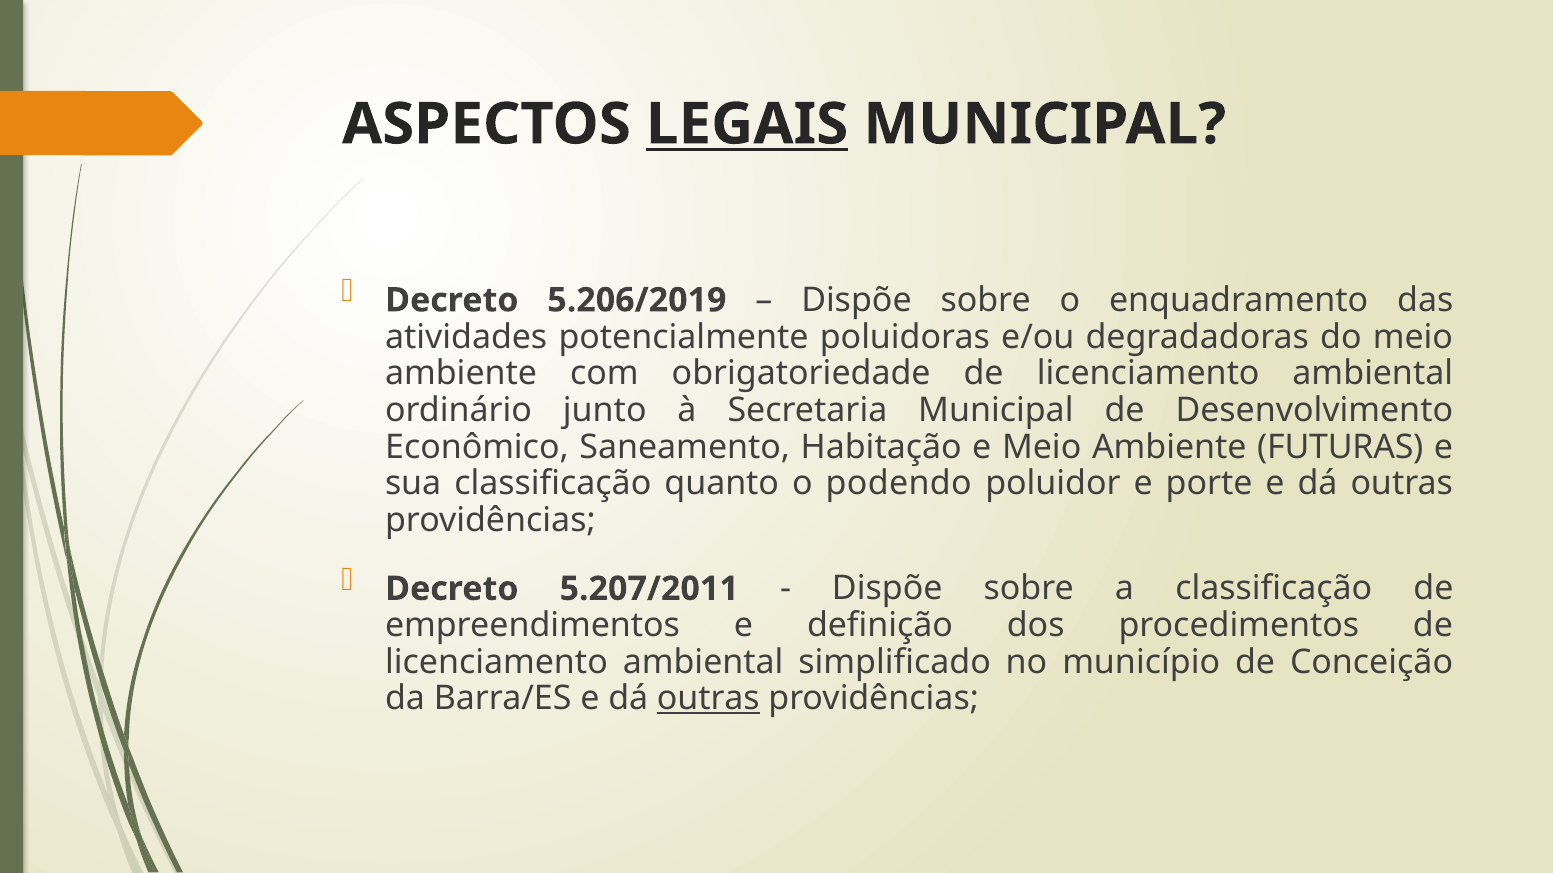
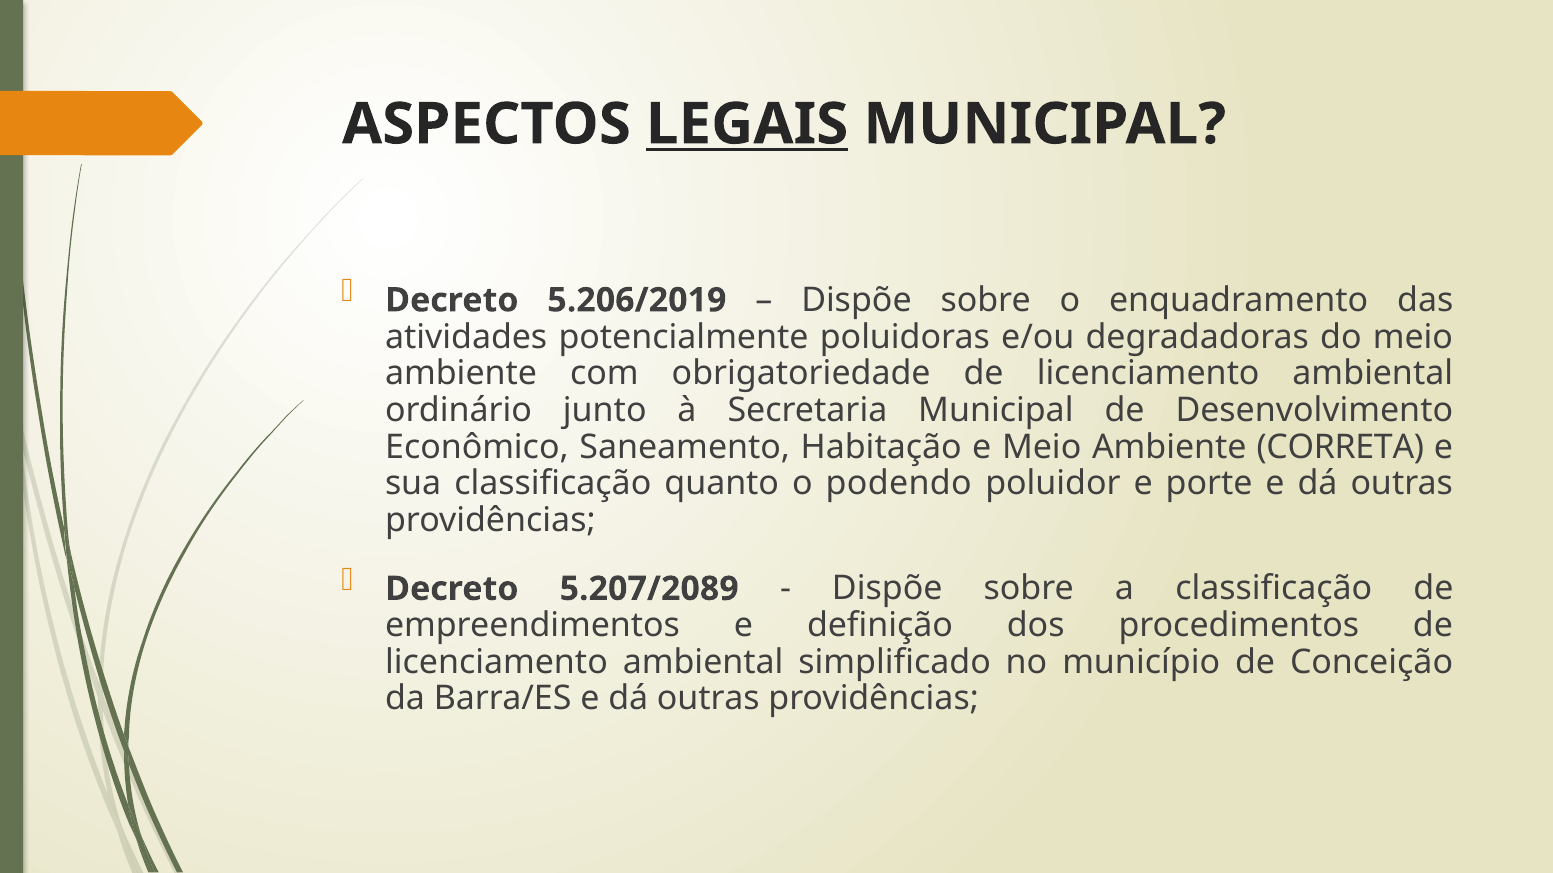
FUTURAS: FUTURAS -> CORRETA (1340, 447)
5.207/2011: 5.207/2011 -> 5.207/2089 (649, 589)
outras underline: present -> none (708, 699)
